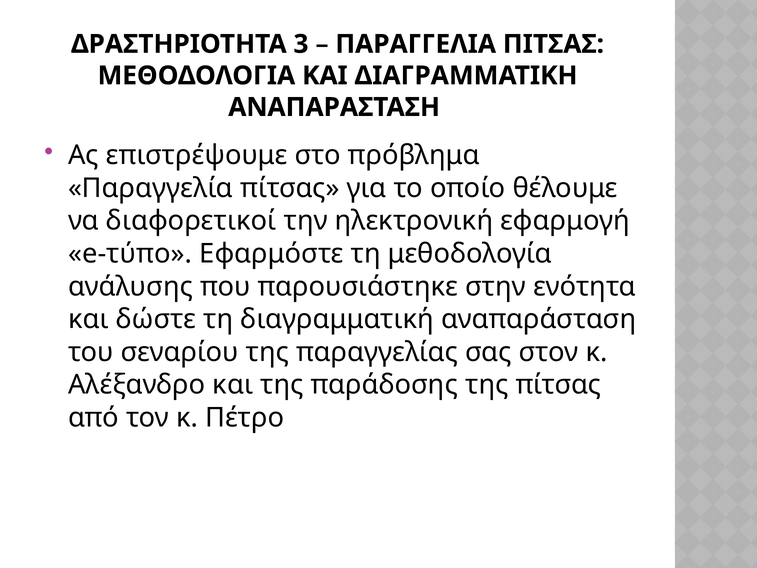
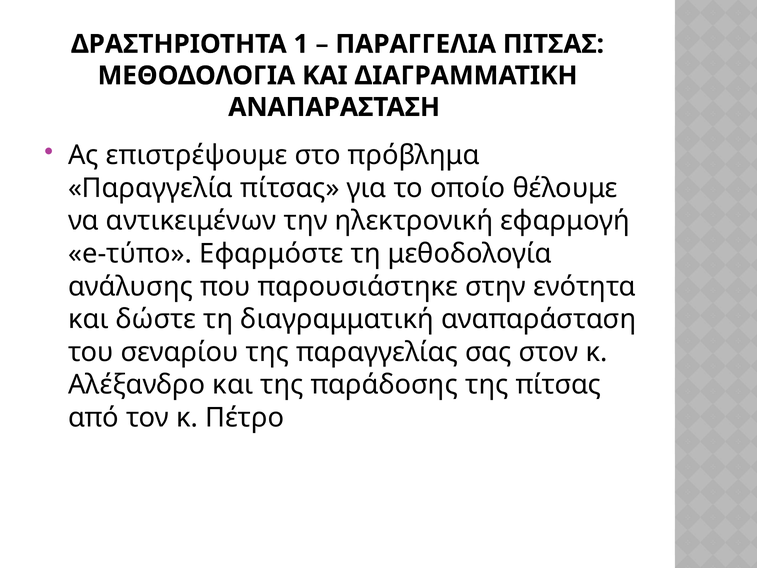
3: 3 -> 1 (301, 44)
διαφορετικοί: διαφορετικοί -> αντικειμένων (191, 221)
